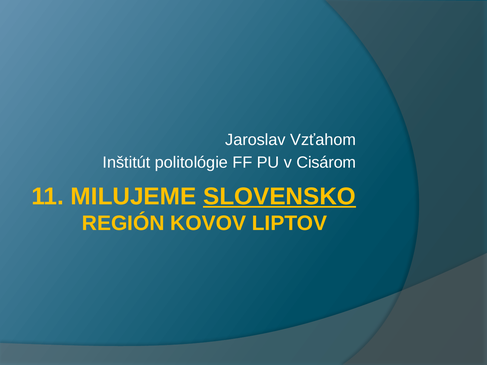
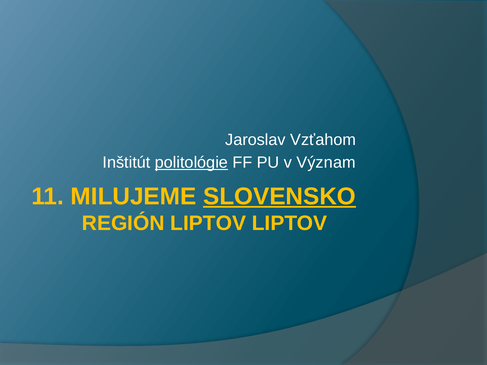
politológie underline: none -> present (191, 163)
Cisárom: Cisárom -> Význam (326, 163)
REGIÓN KOVOV: KOVOV -> LIPTOV (208, 223)
